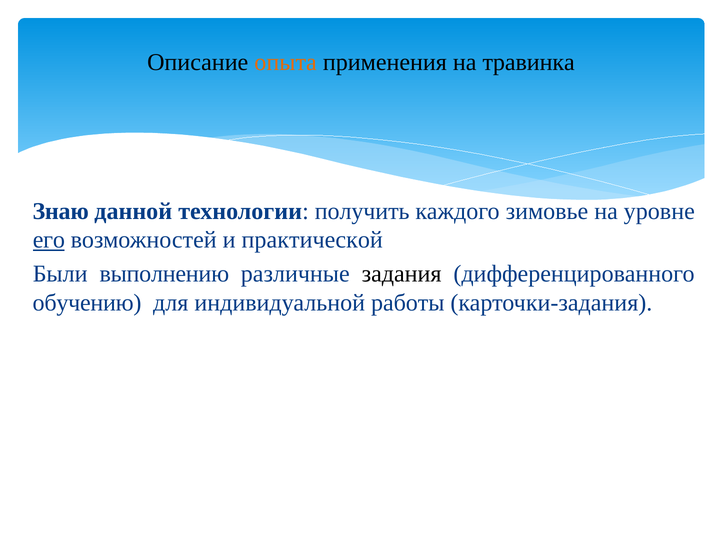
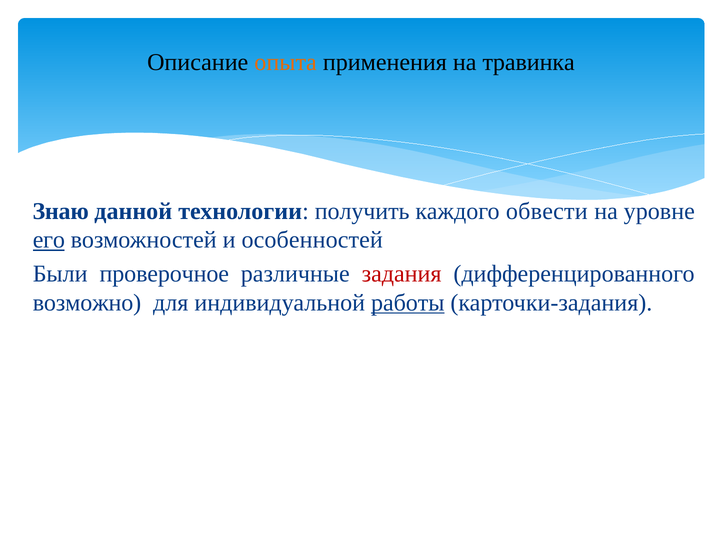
зимовье: зимовье -> обвести (547, 211)
практической: практической -> особенностей (312, 240)
выполнению: выполнению -> проверочное (164, 273)
задания colour: black -> red (402, 273)
обучению: обучению -> возможно (87, 302)
работы underline: none -> present (408, 302)
